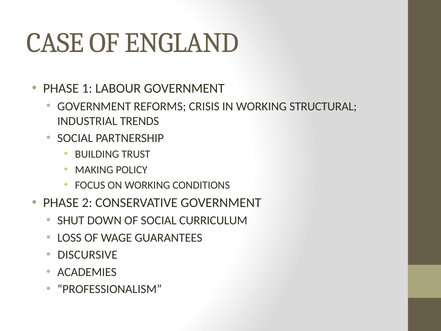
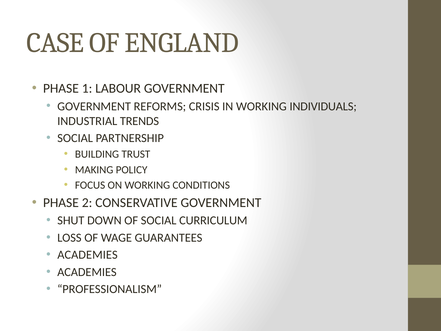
STRUCTURAL: STRUCTURAL -> INDIVIDUALS (323, 106)
DISCURSIVE: DISCURSIVE -> ACADEMIES (88, 255)
